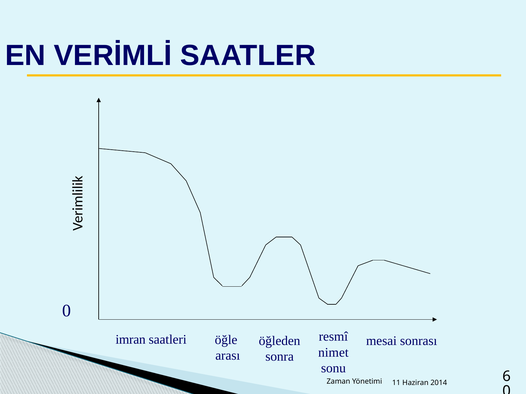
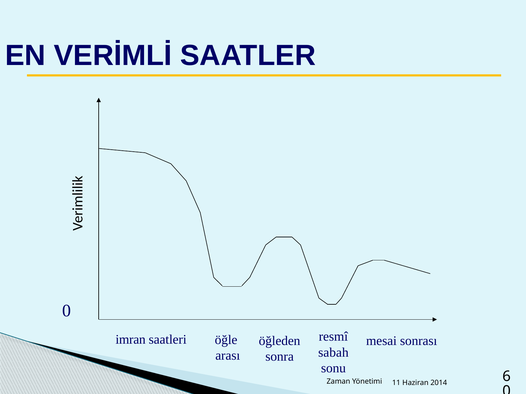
nimet: nimet -> sabah (333, 353)
